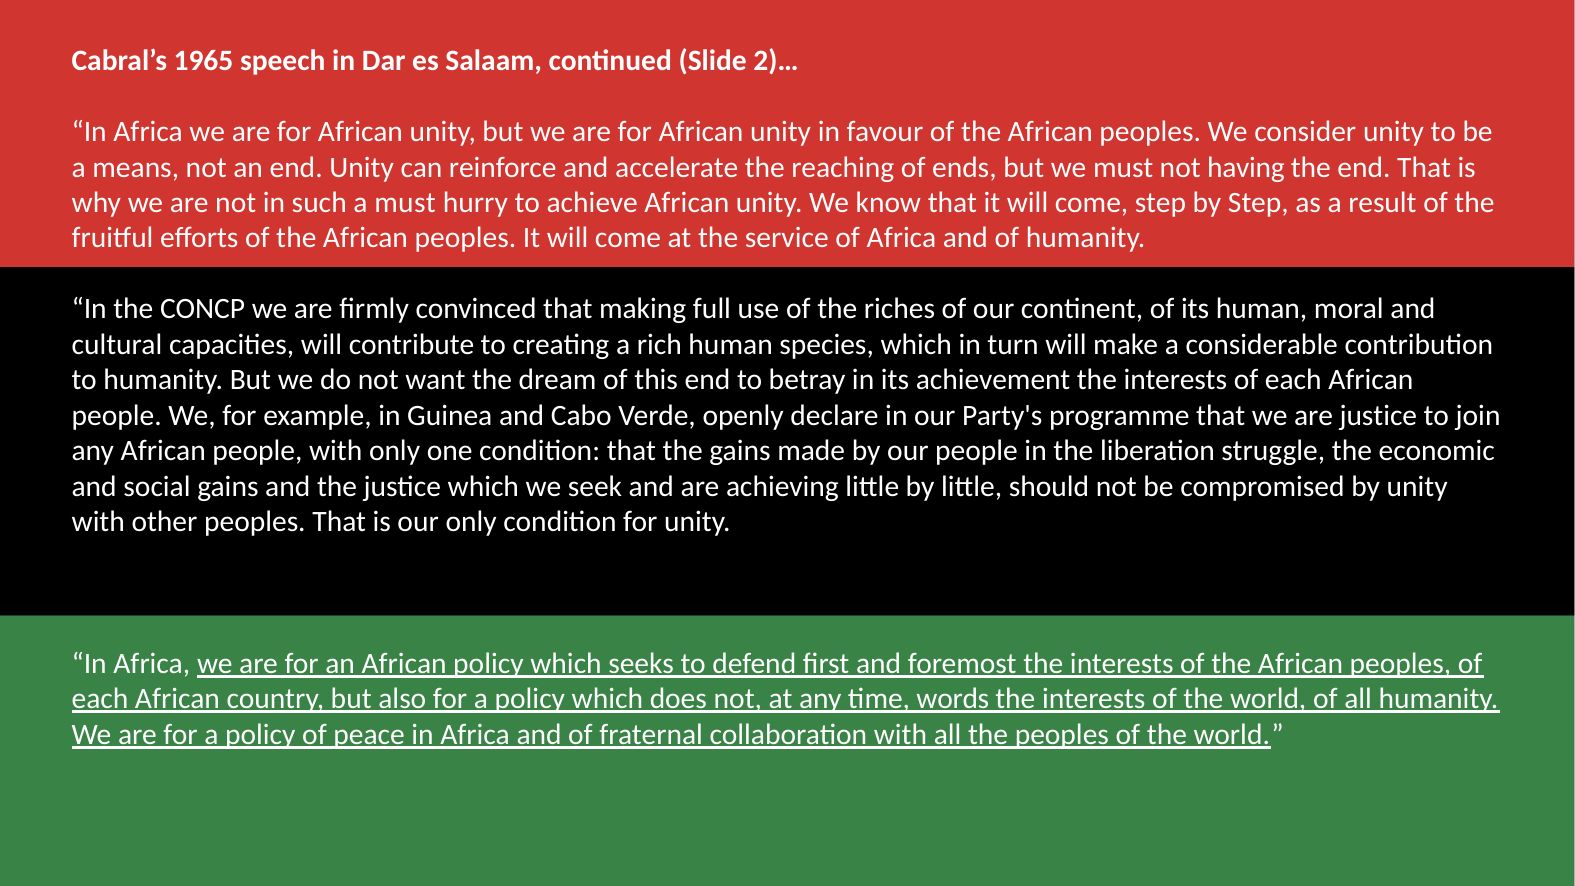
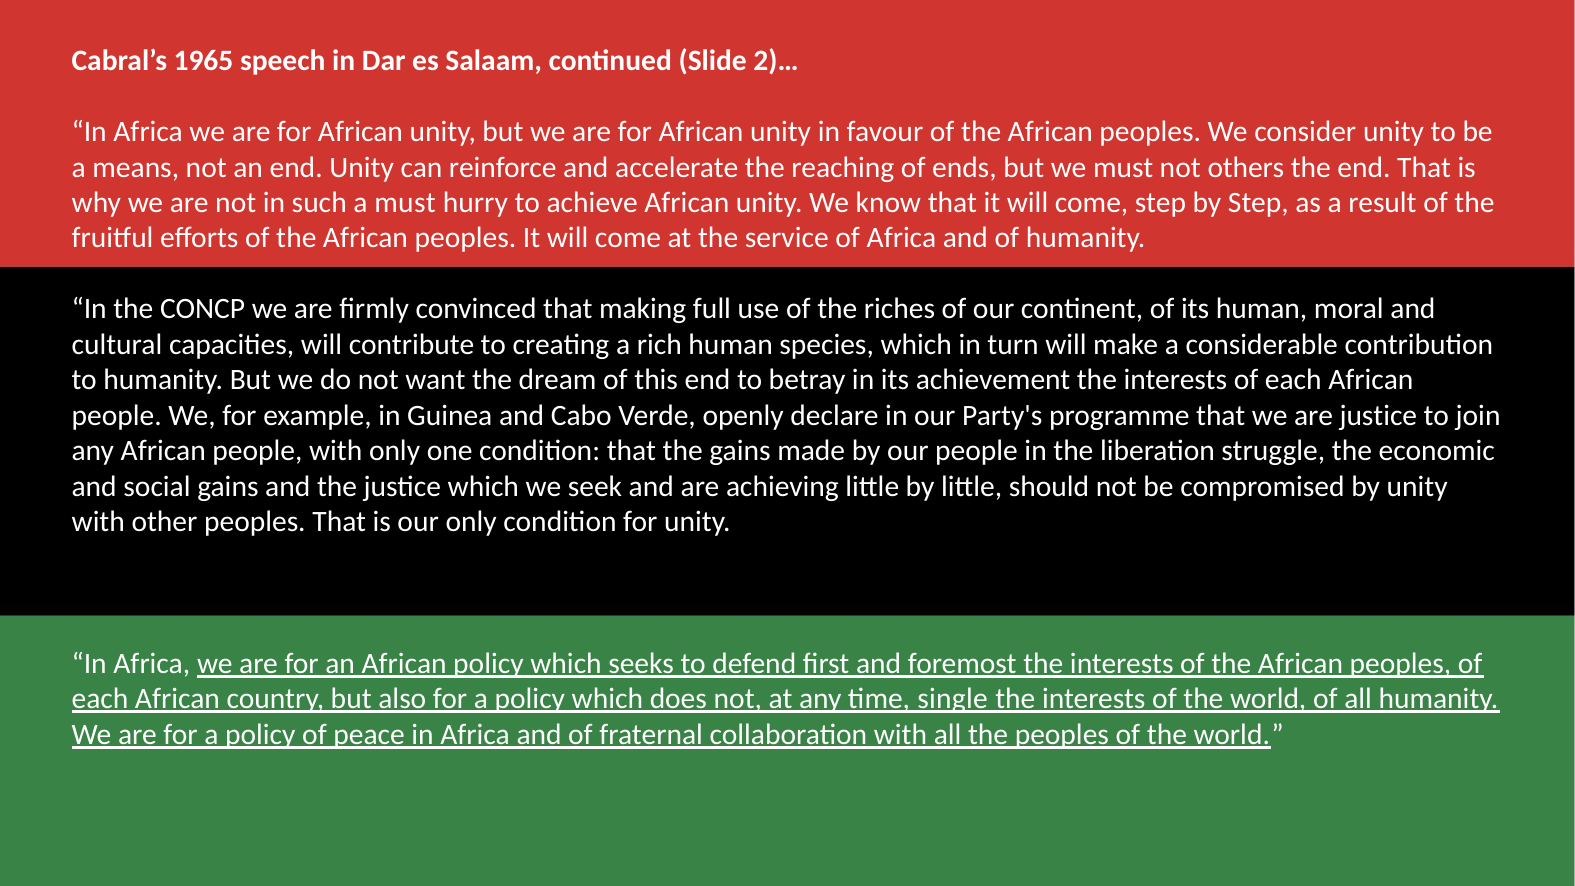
having: having -> others (1246, 167)
words: words -> single (953, 699)
